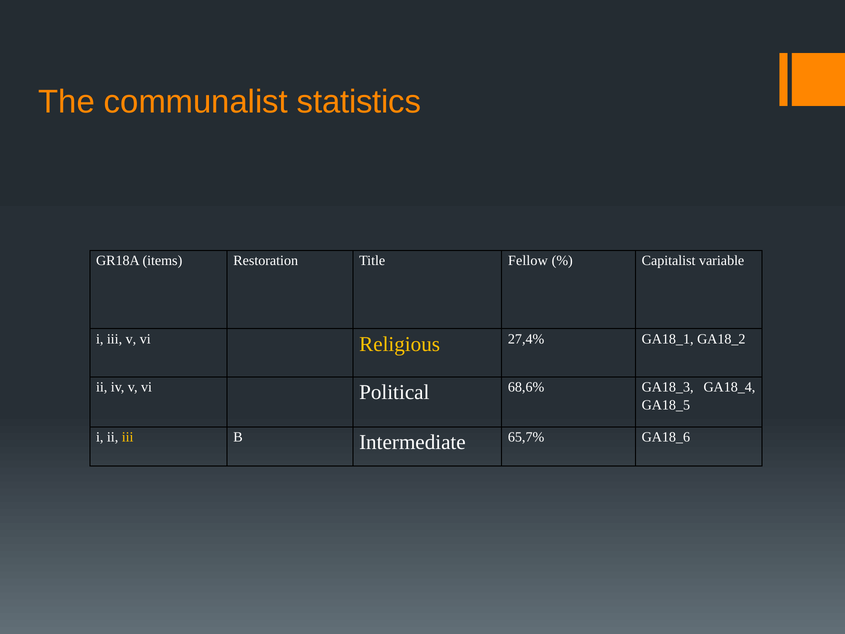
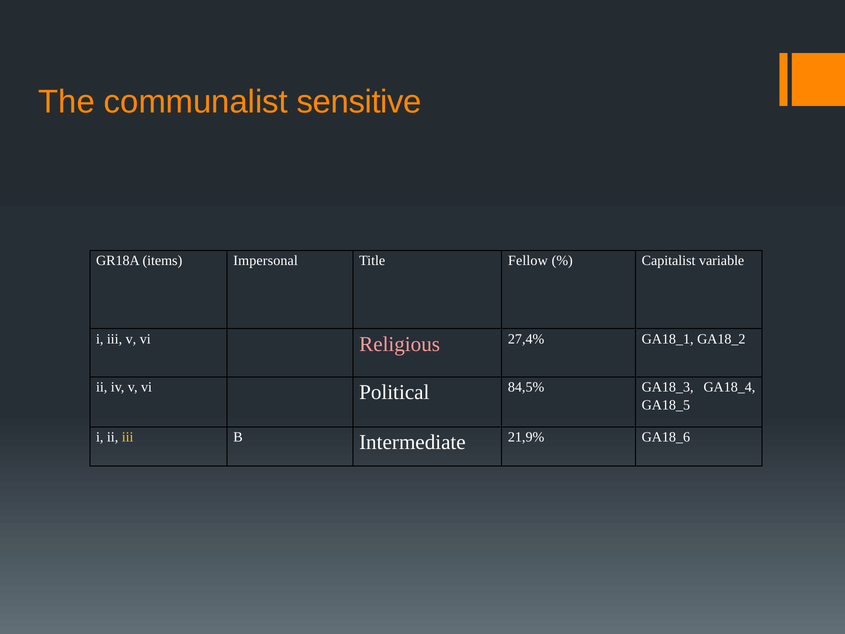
statistics: statistics -> sensitive (359, 102)
Restoration: Restoration -> Impersonal (266, 261)
Religious colour: yellow -> pink (400, 344)
68,6%: 68,6% -> 84,5% (526, 387)
65,7%: 65,7% -> 21,9% (526, 437)
